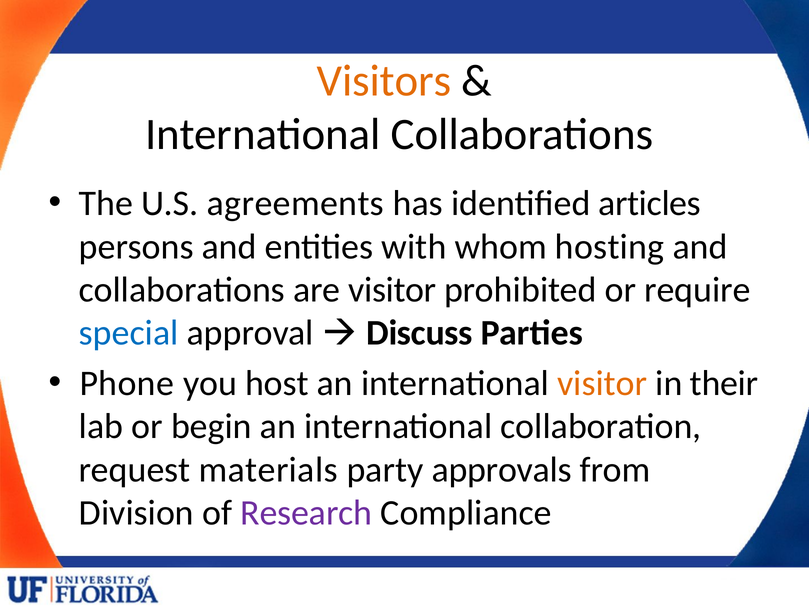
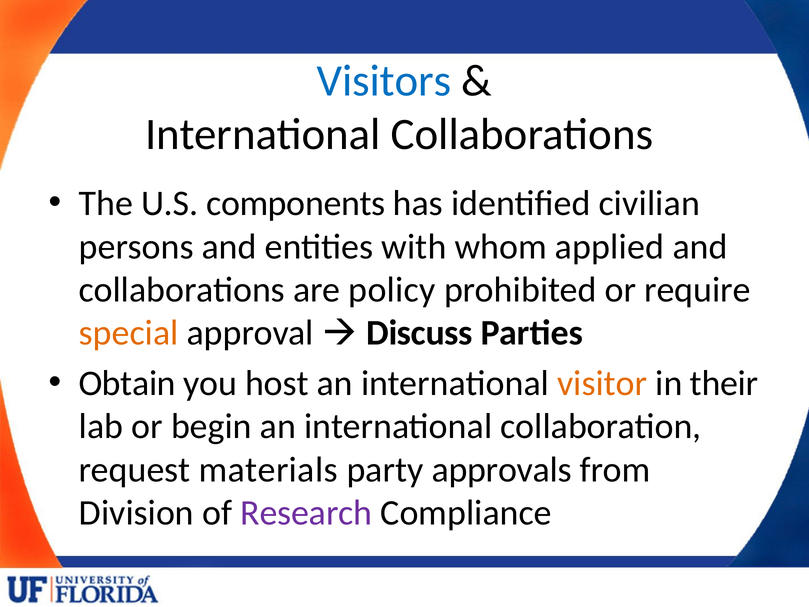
Visitors colour: orange -> blue (384, 81)
agreements: agreements -> components (296, 203)
articles: articles -> civilian (649, 203)
hosting: hosting -> applied (610, 247)
are visitor: visitor -> policy (392, 290)
special colour: blue -> orange (129, 333)
Phone: Phone -> Obtain (127, 383)
